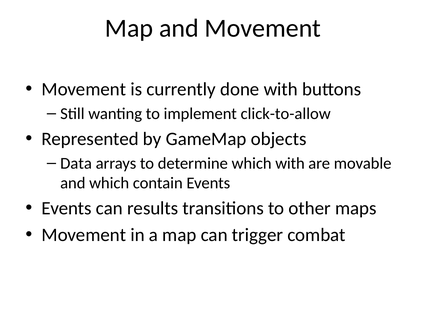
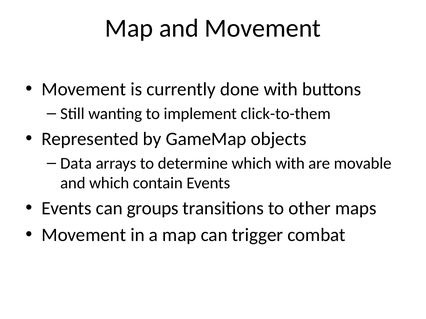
click-to-allow: click-to-allow -> click-to-them (286, 114)
results: results -> groups (153, 209)
